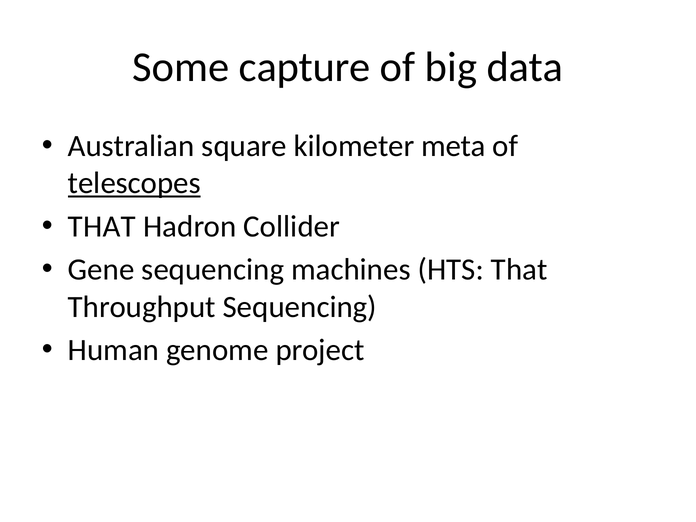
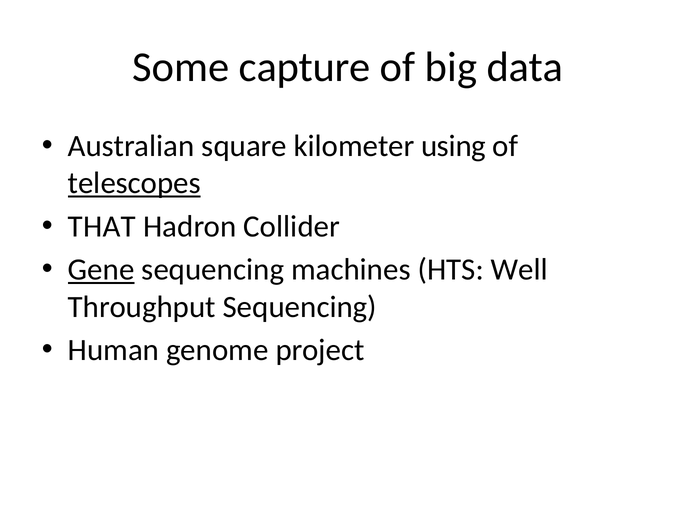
meta: meta -> using (454, 146)
Gene underline: none -> present (101, 270)
HTS That: That -> Well (519, 270)
